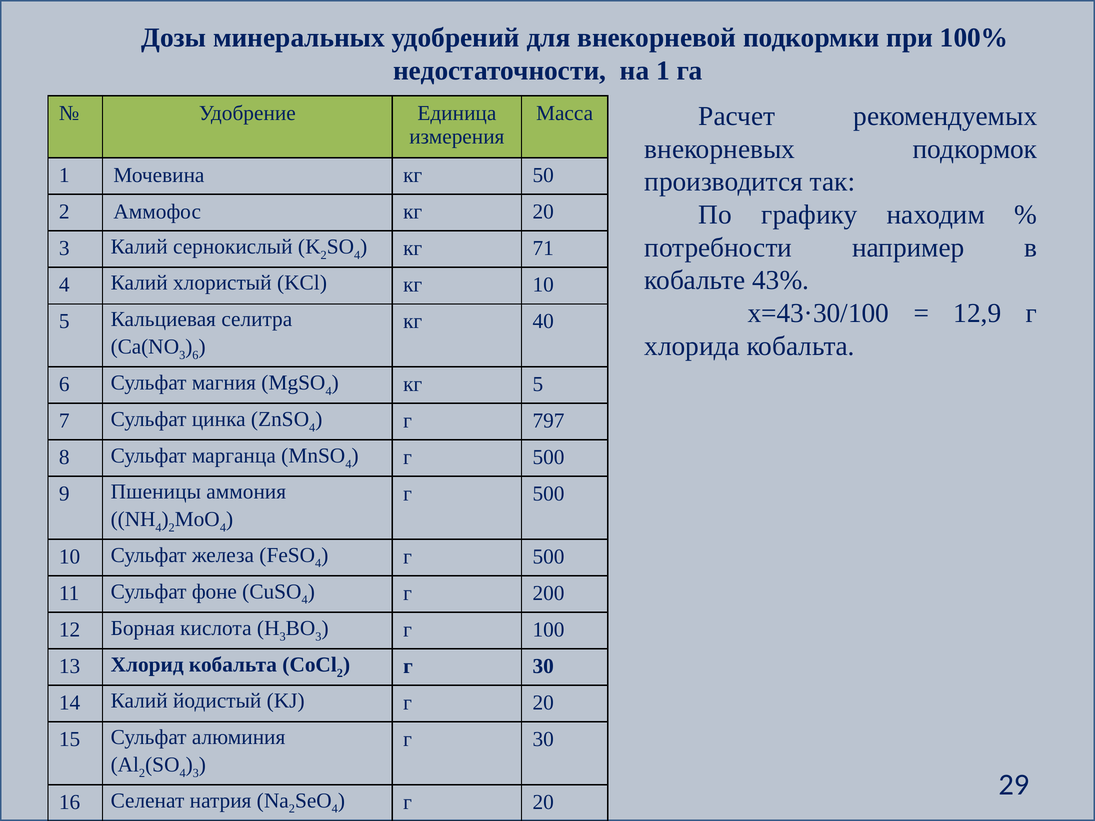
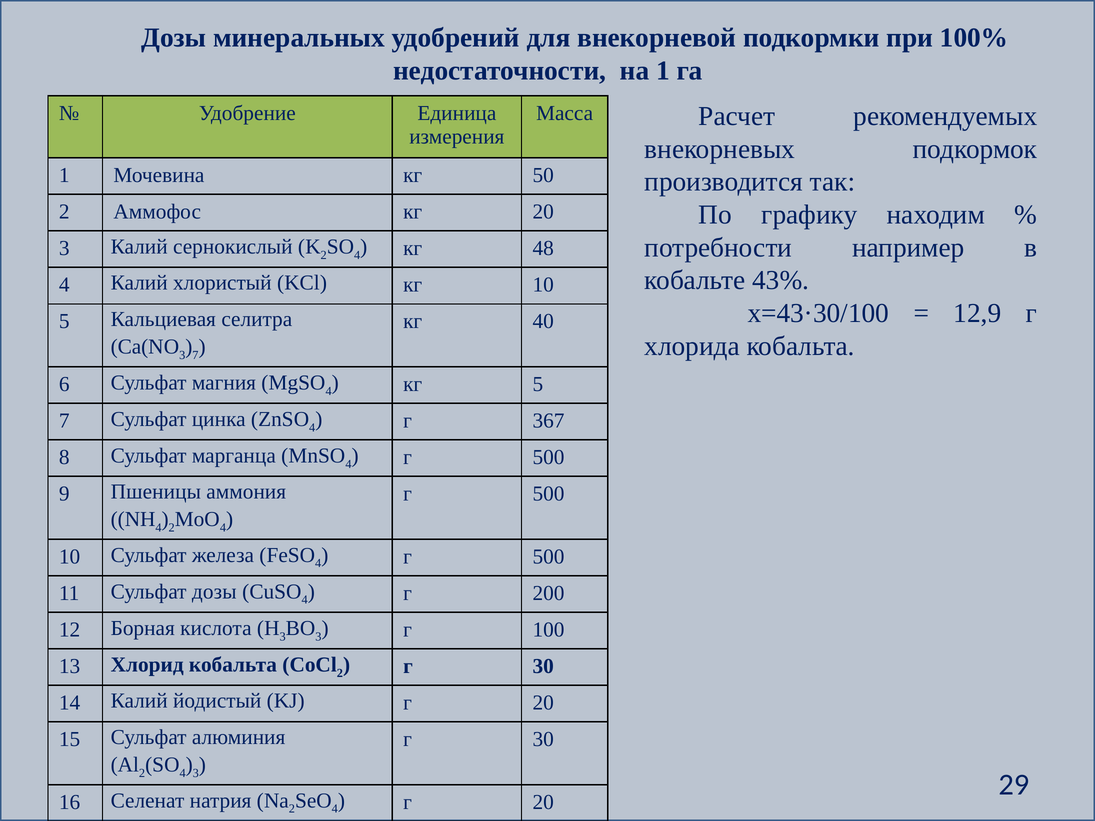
71: 71 -> 48 (543, 248)
6: 6 -> 7 (195, 355)
797: 797 -> 367 (549, 421)
Сульфат фоне: фоне -> дозы (214, 592)
